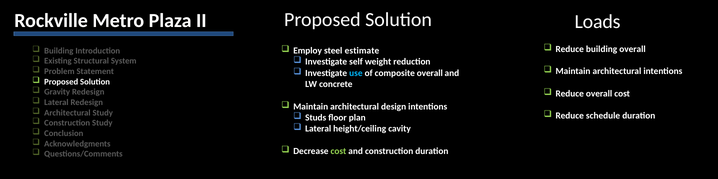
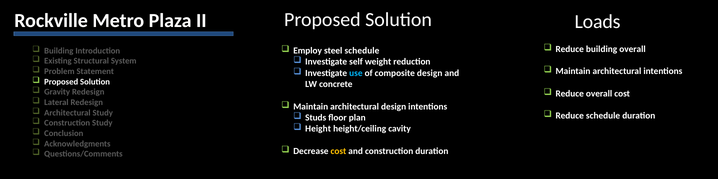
steel estimate: estimate -> schedule (362, 51)
composite overall: overall -> design (430, 73)
Lateral: Lateral -> Height (318, 129)
cost colour: light green -> yellow (338, 151)
